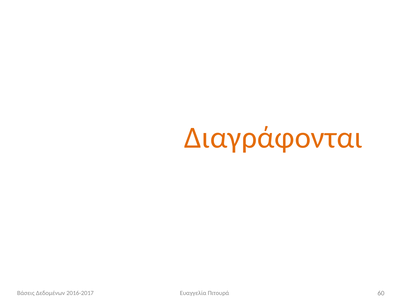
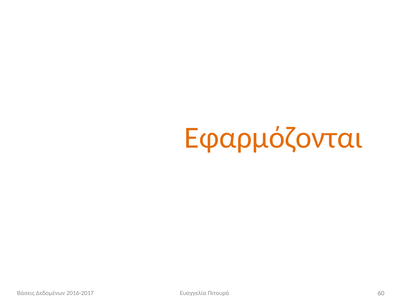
Διαγράφονται: Διαγράφονται -> Εφαρμόζονται (274, 138)
